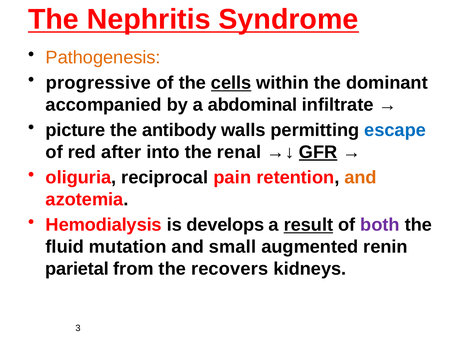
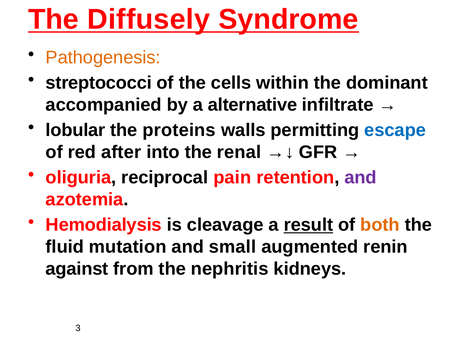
Nephritis: Nephritis -> Diffusely (149, 20)
progressive: progressive -> streptococci (99, 83)
cells underline: present -> none (231, 83)
abdominal: abdominal -> alternative (253, 105)
picture: picture -> lobular (75, 130)
antibody: antibody -> proteins (179, 130)
GFR underline: present -> none (318, 152)
and colour: orange -> purple (361, 178)
develops: develops -> cleavage (225, 225)
both colour: purple -> orange (380, 225)
parietal: parietal -> against (77, 269)
recovers: recovers -> nephritis (230, 269)
